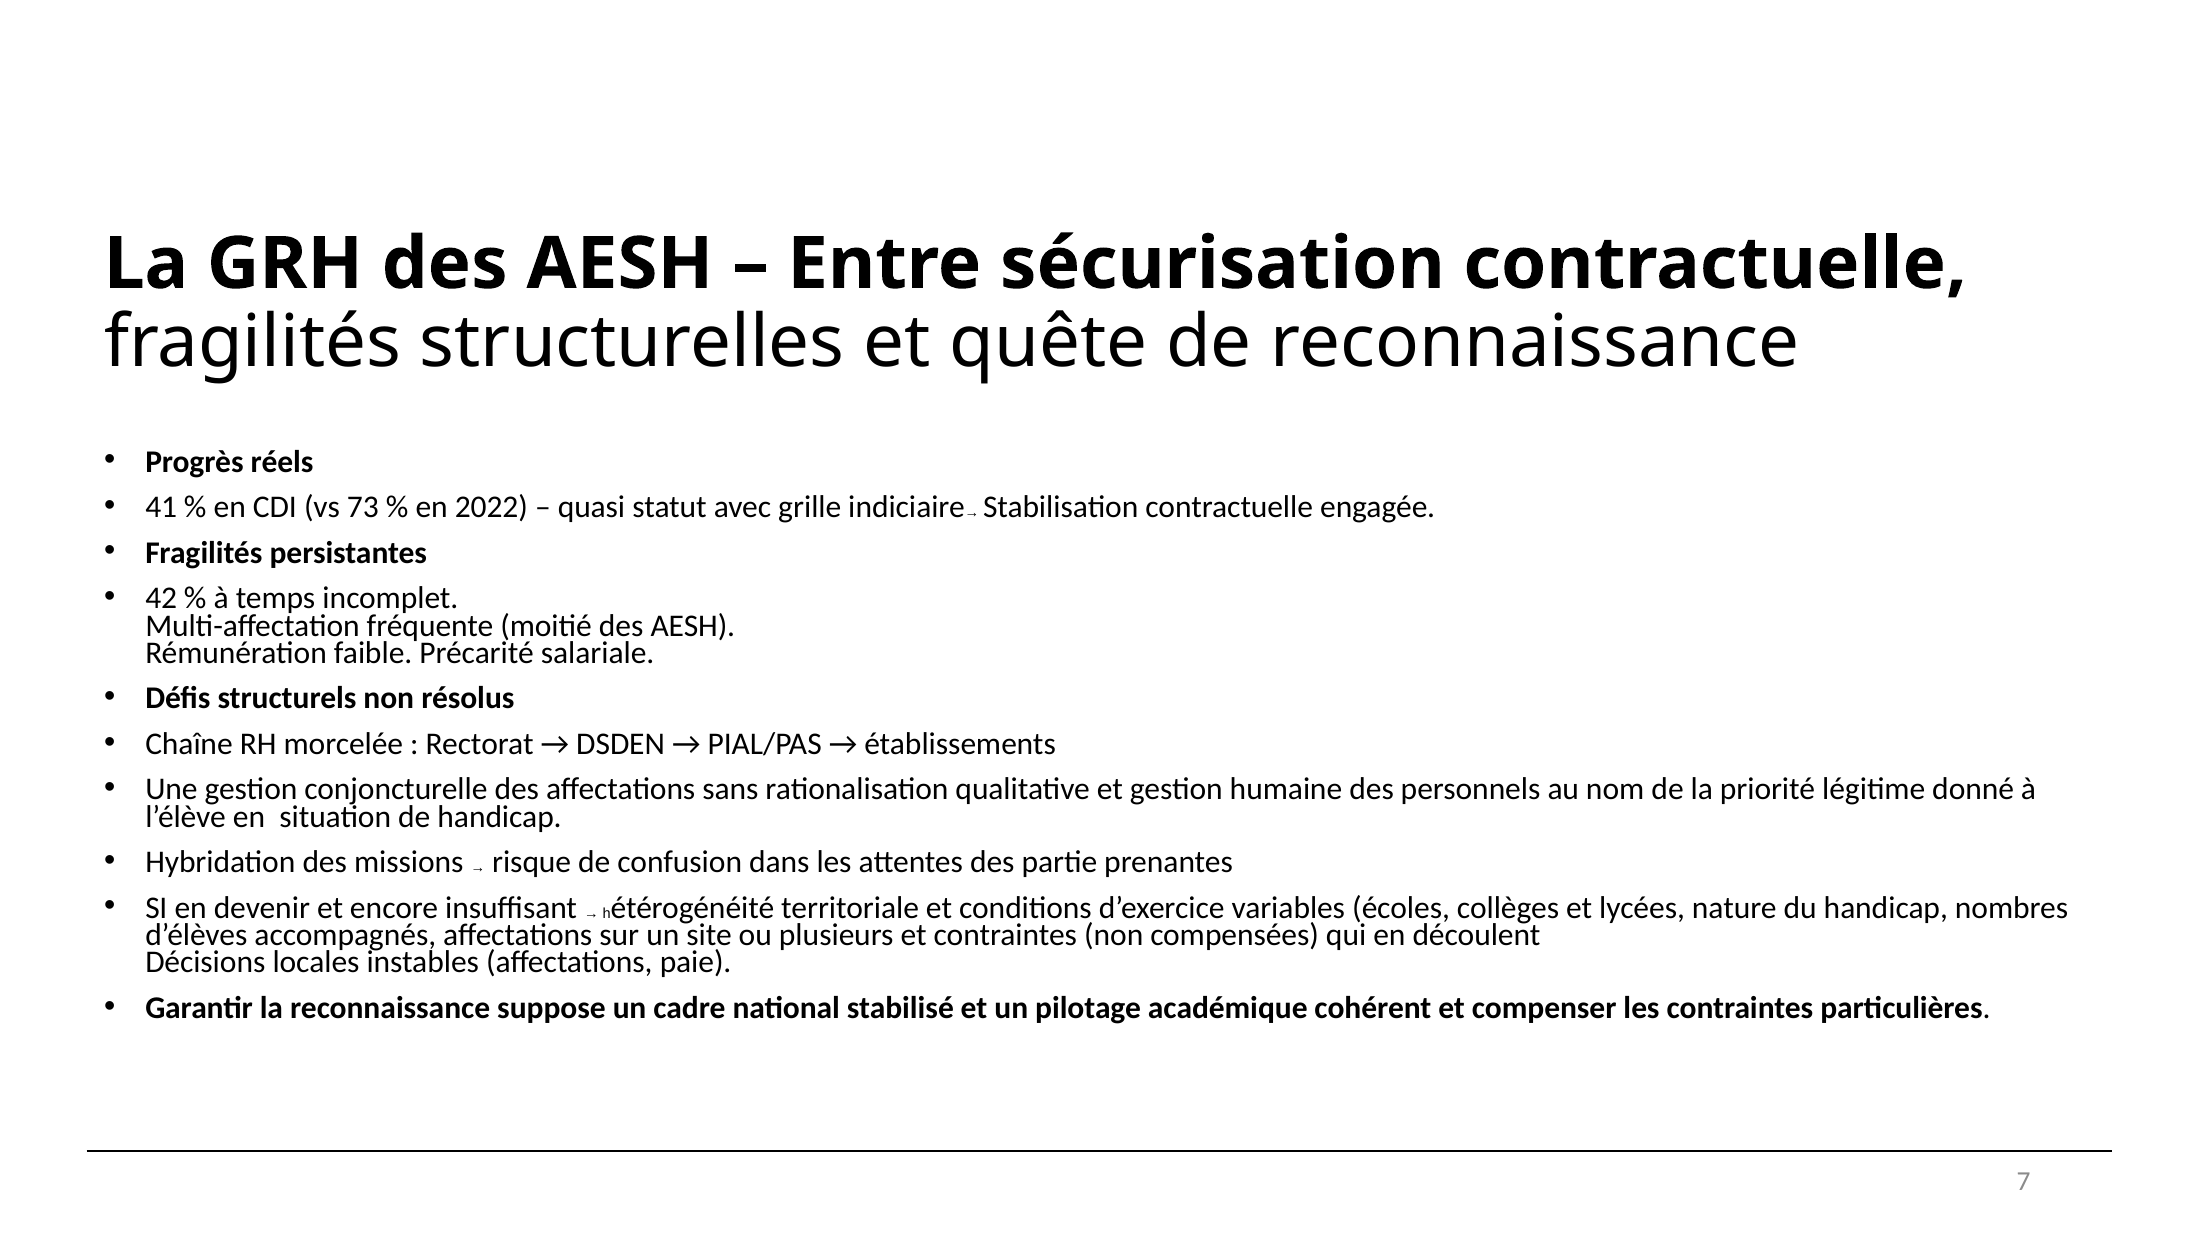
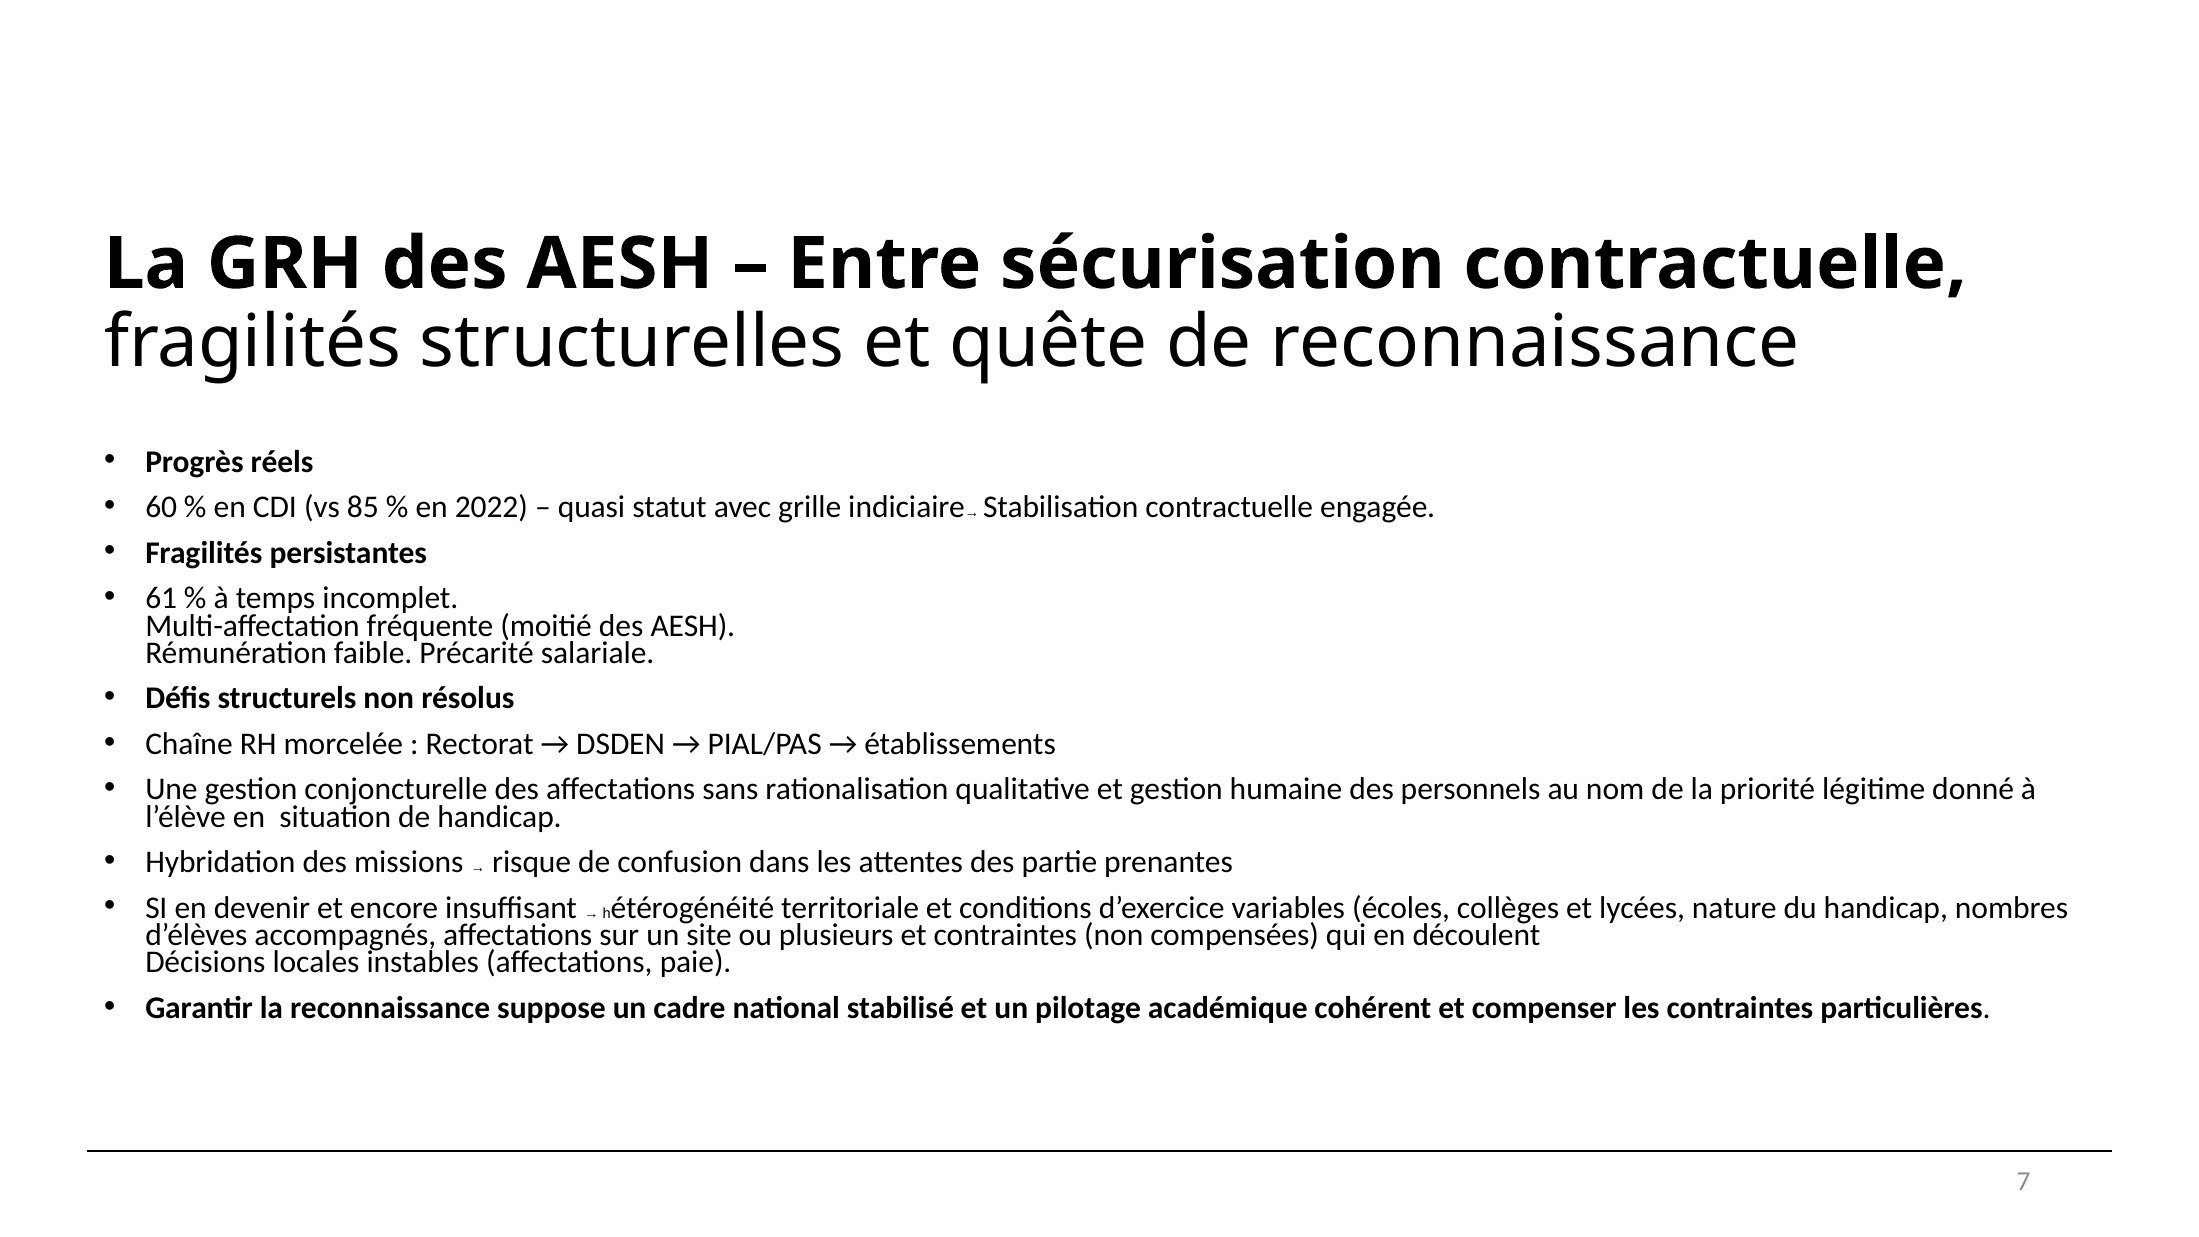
41: 41 -> 60 (161, 507)
73: 73 -> 85 (363, 507)
42: 42 -> 61 (161, 598)
